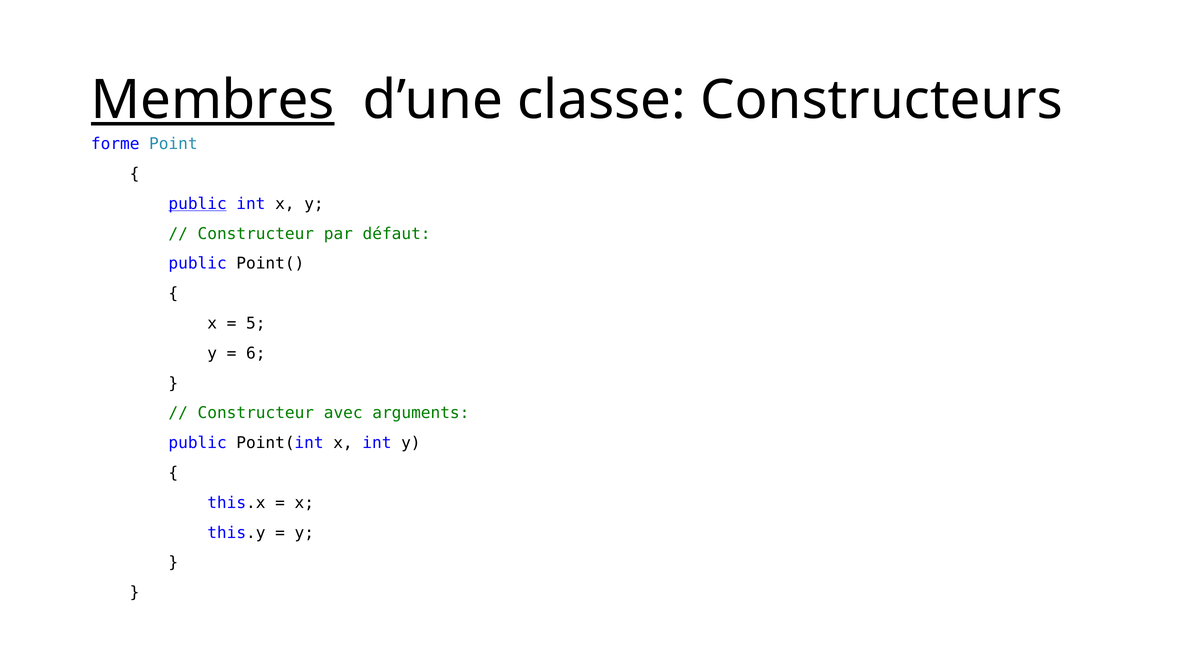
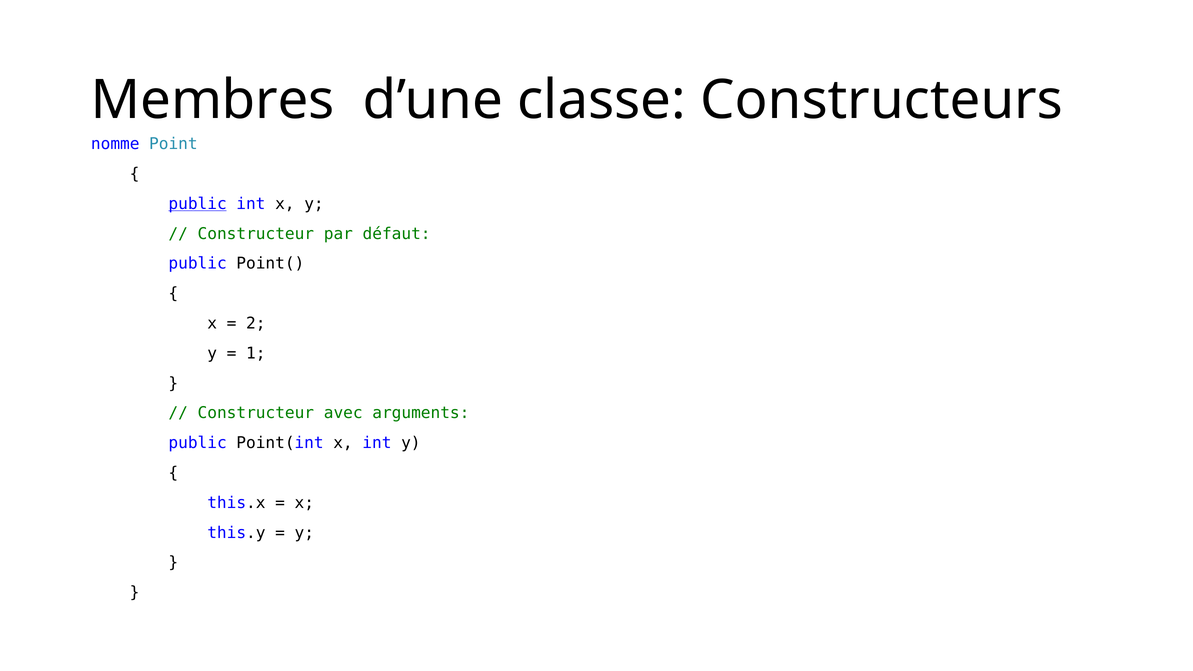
Membres underline: present -> none (213, 100)
forme: forme -> nomme (115, 144)
5: 5 -> 2 (256, 323)
6: 6 -> 1 (256, 353)
